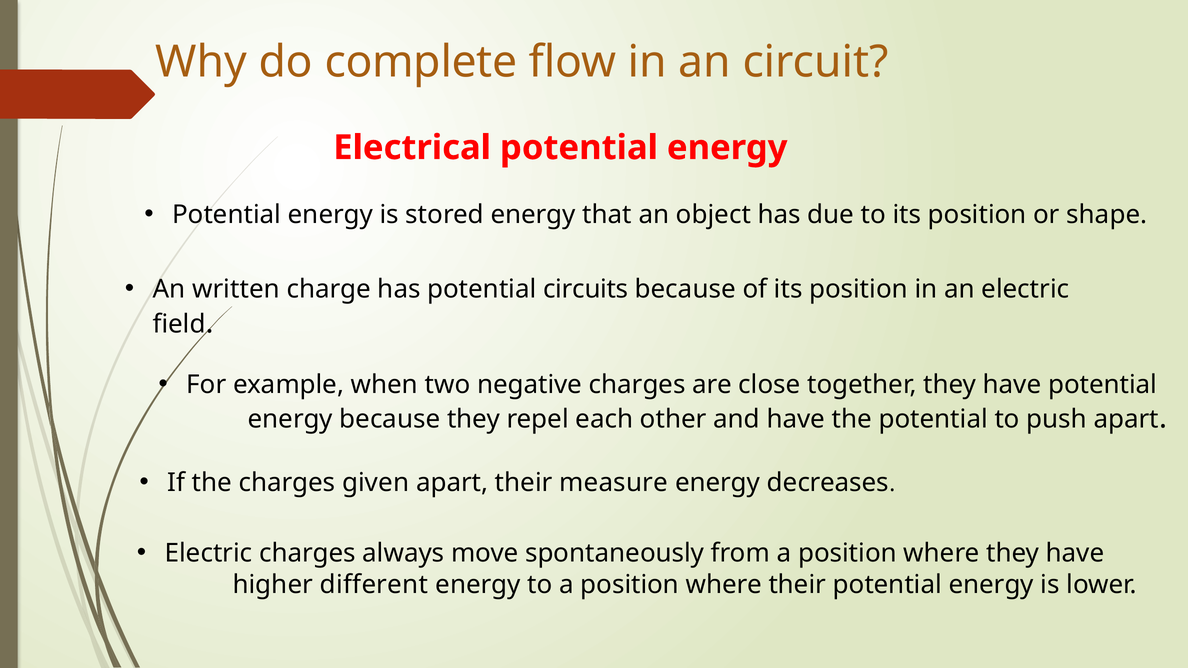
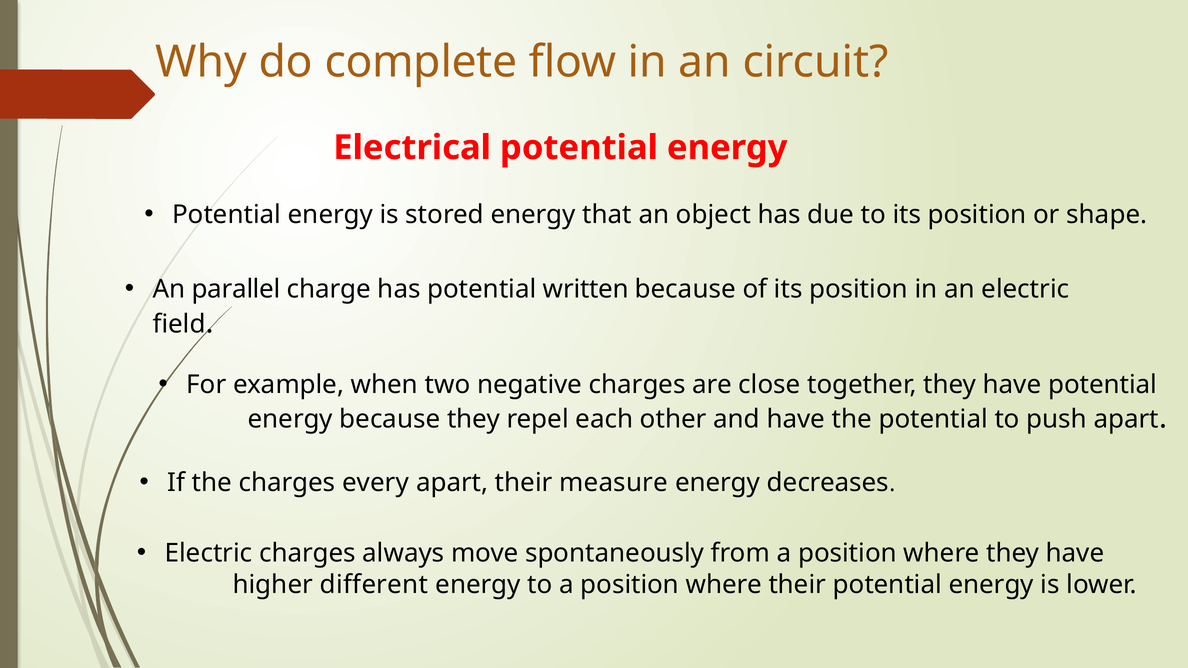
written: written -> parallel (236, 289)
circuits: circuits -> written (586, 289)
given: given -> every (376, 483)
